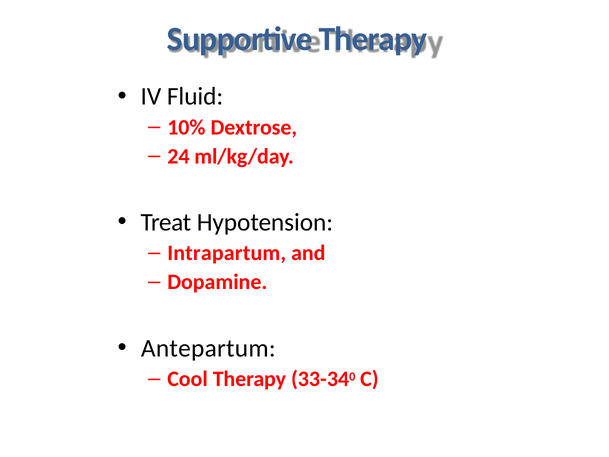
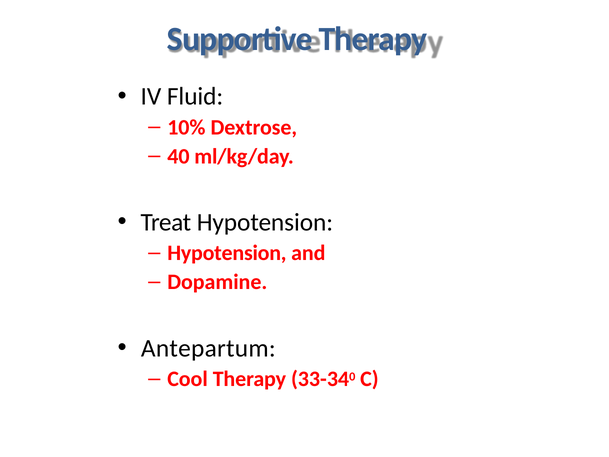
24: 24 -> 40 (178, 156)
Intrapartum: Intrapartum -> Hypotension (227, 253)
